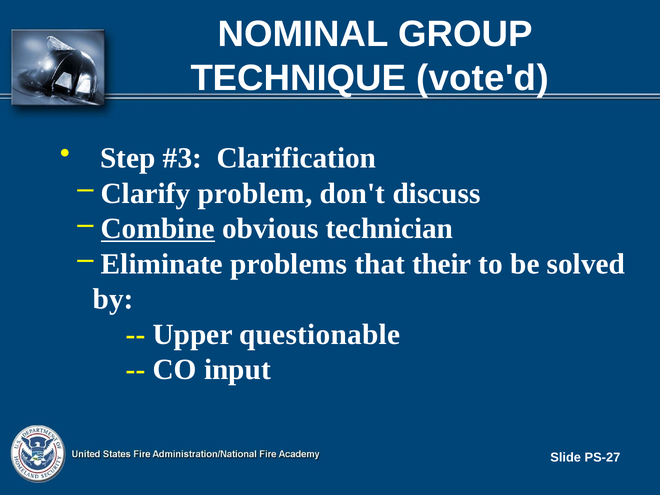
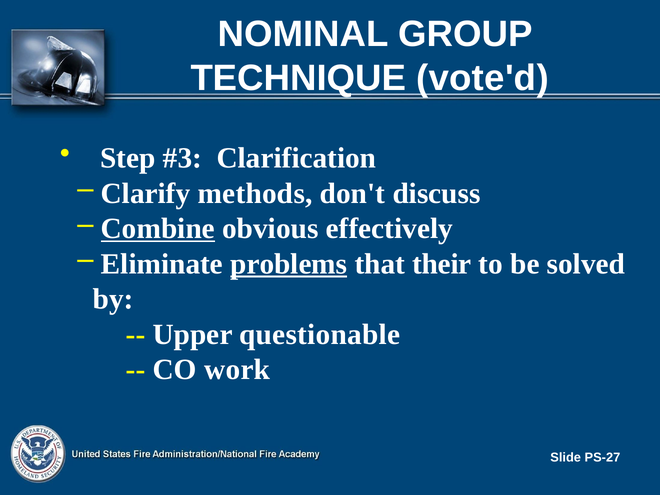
problem: problem -> methods (255, 194)
technician: technician -> effectively (389, 229)
problems underline: none -> present (289, 264)
input: input -> work (237, 370)
